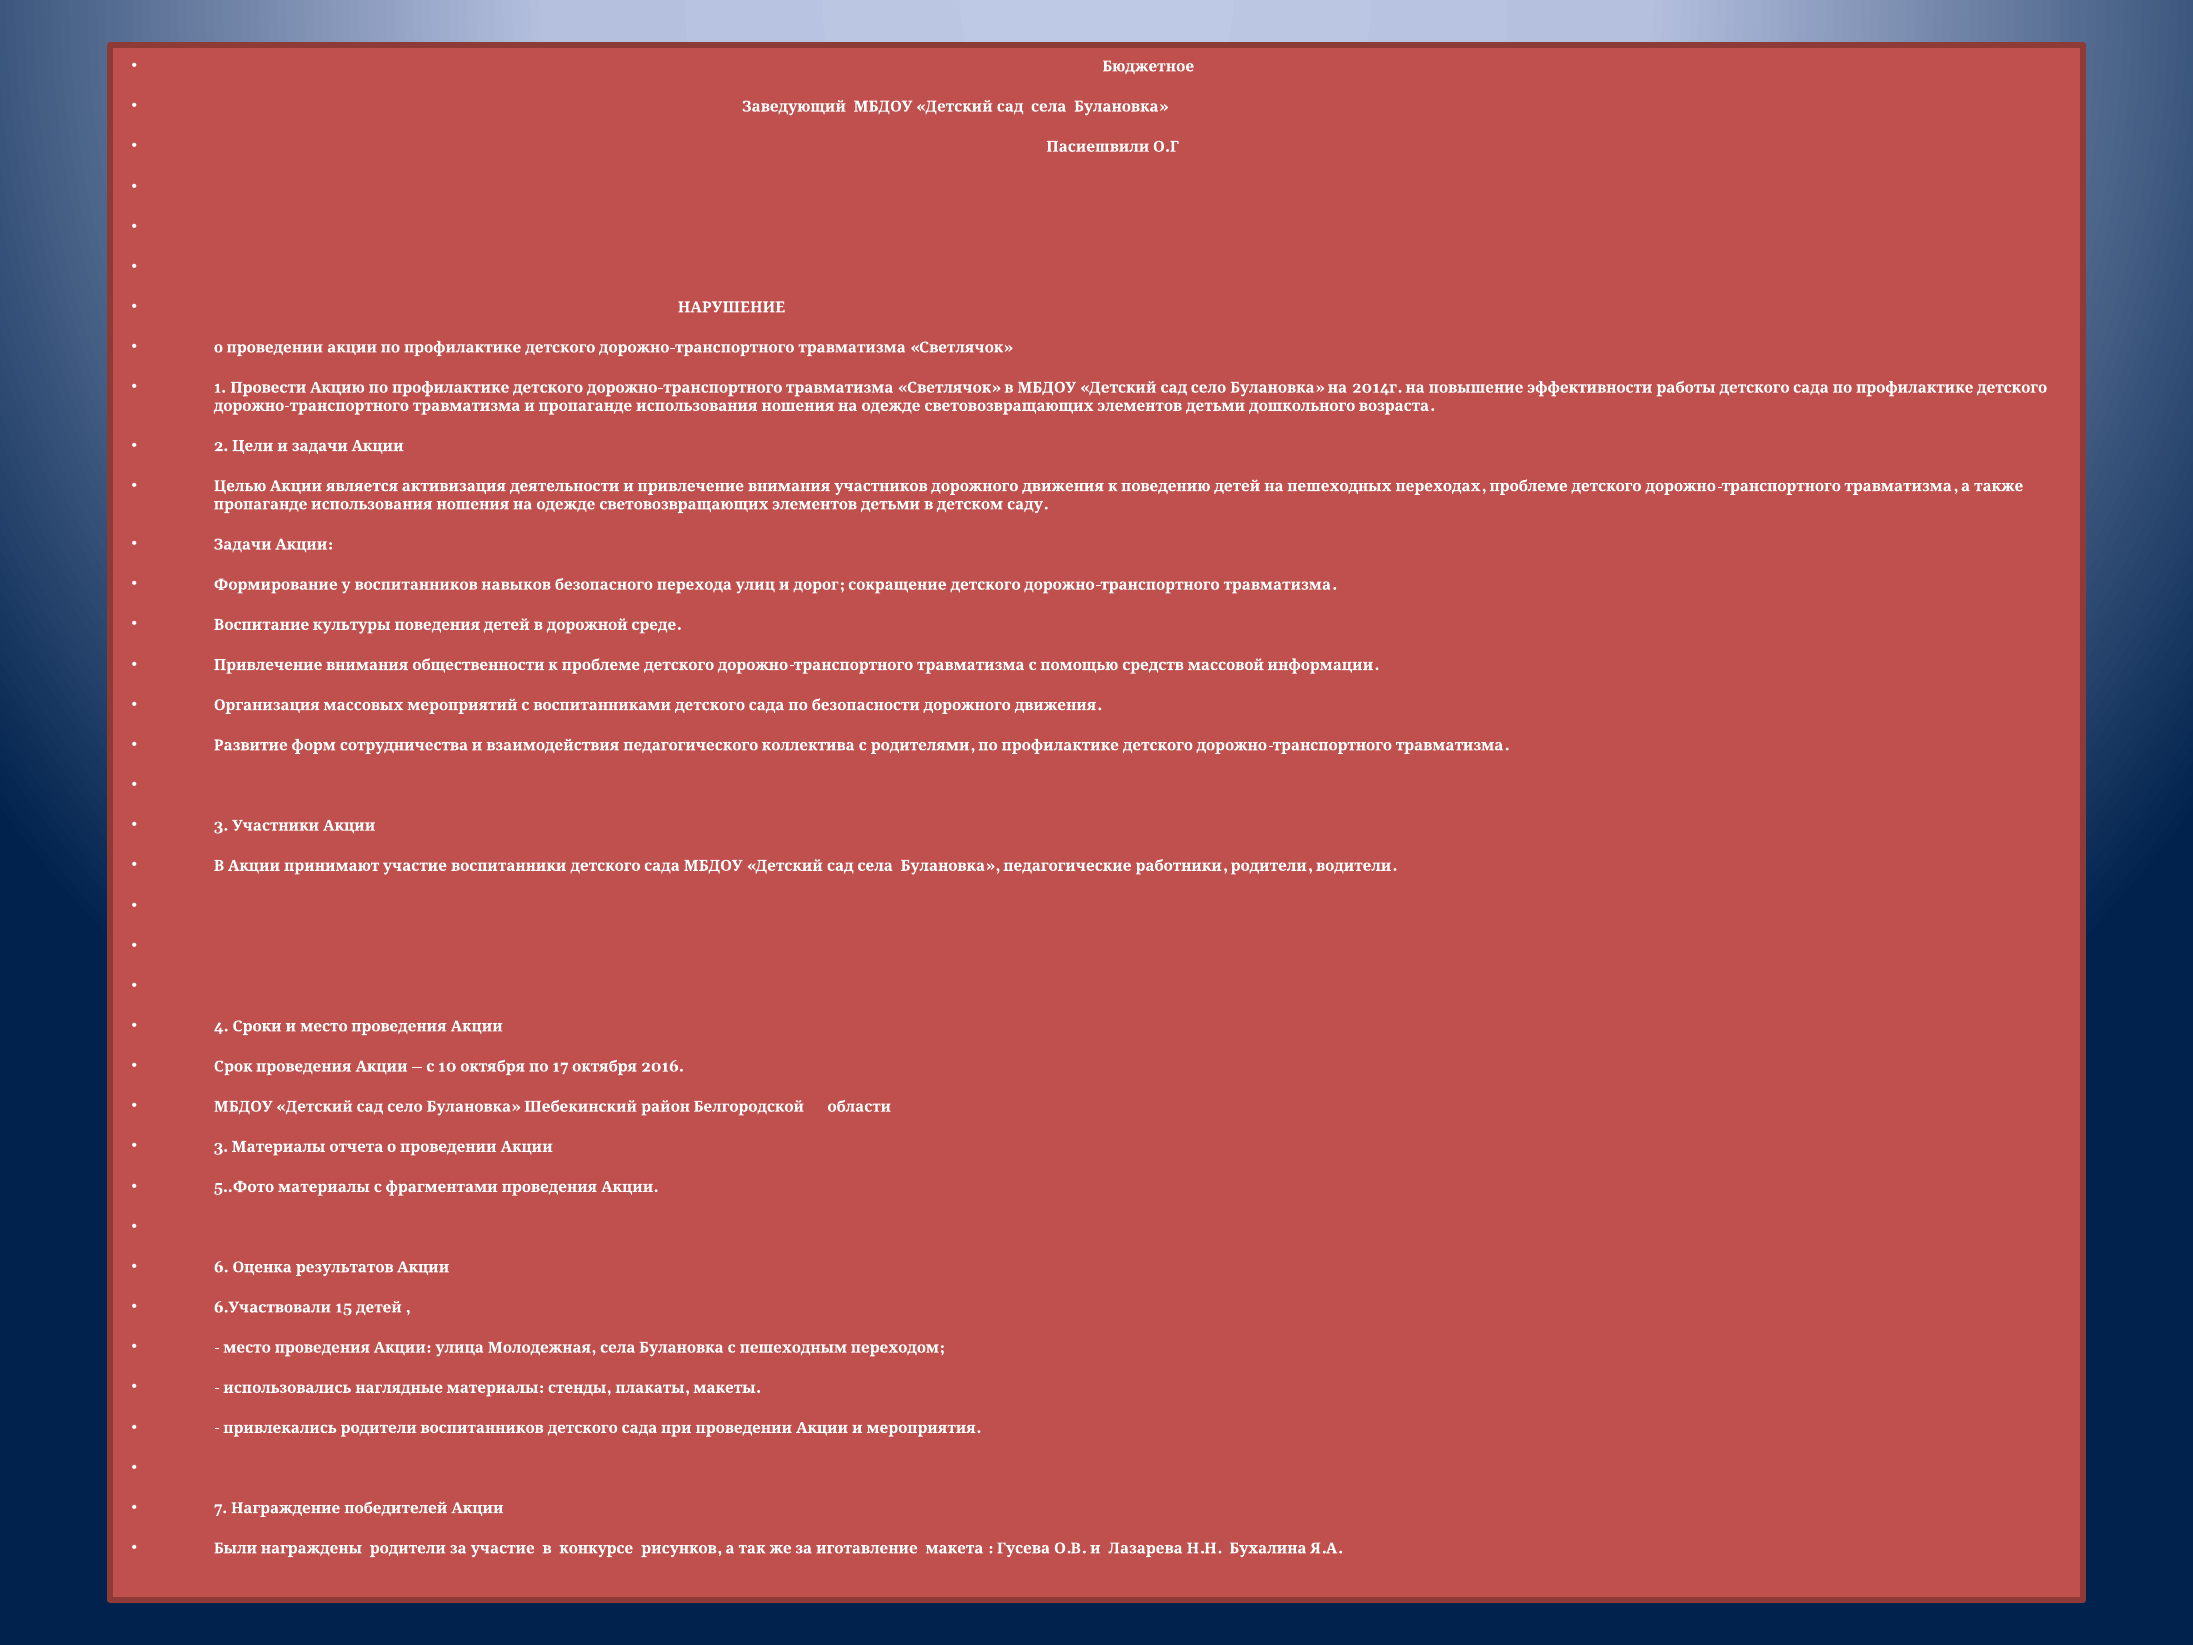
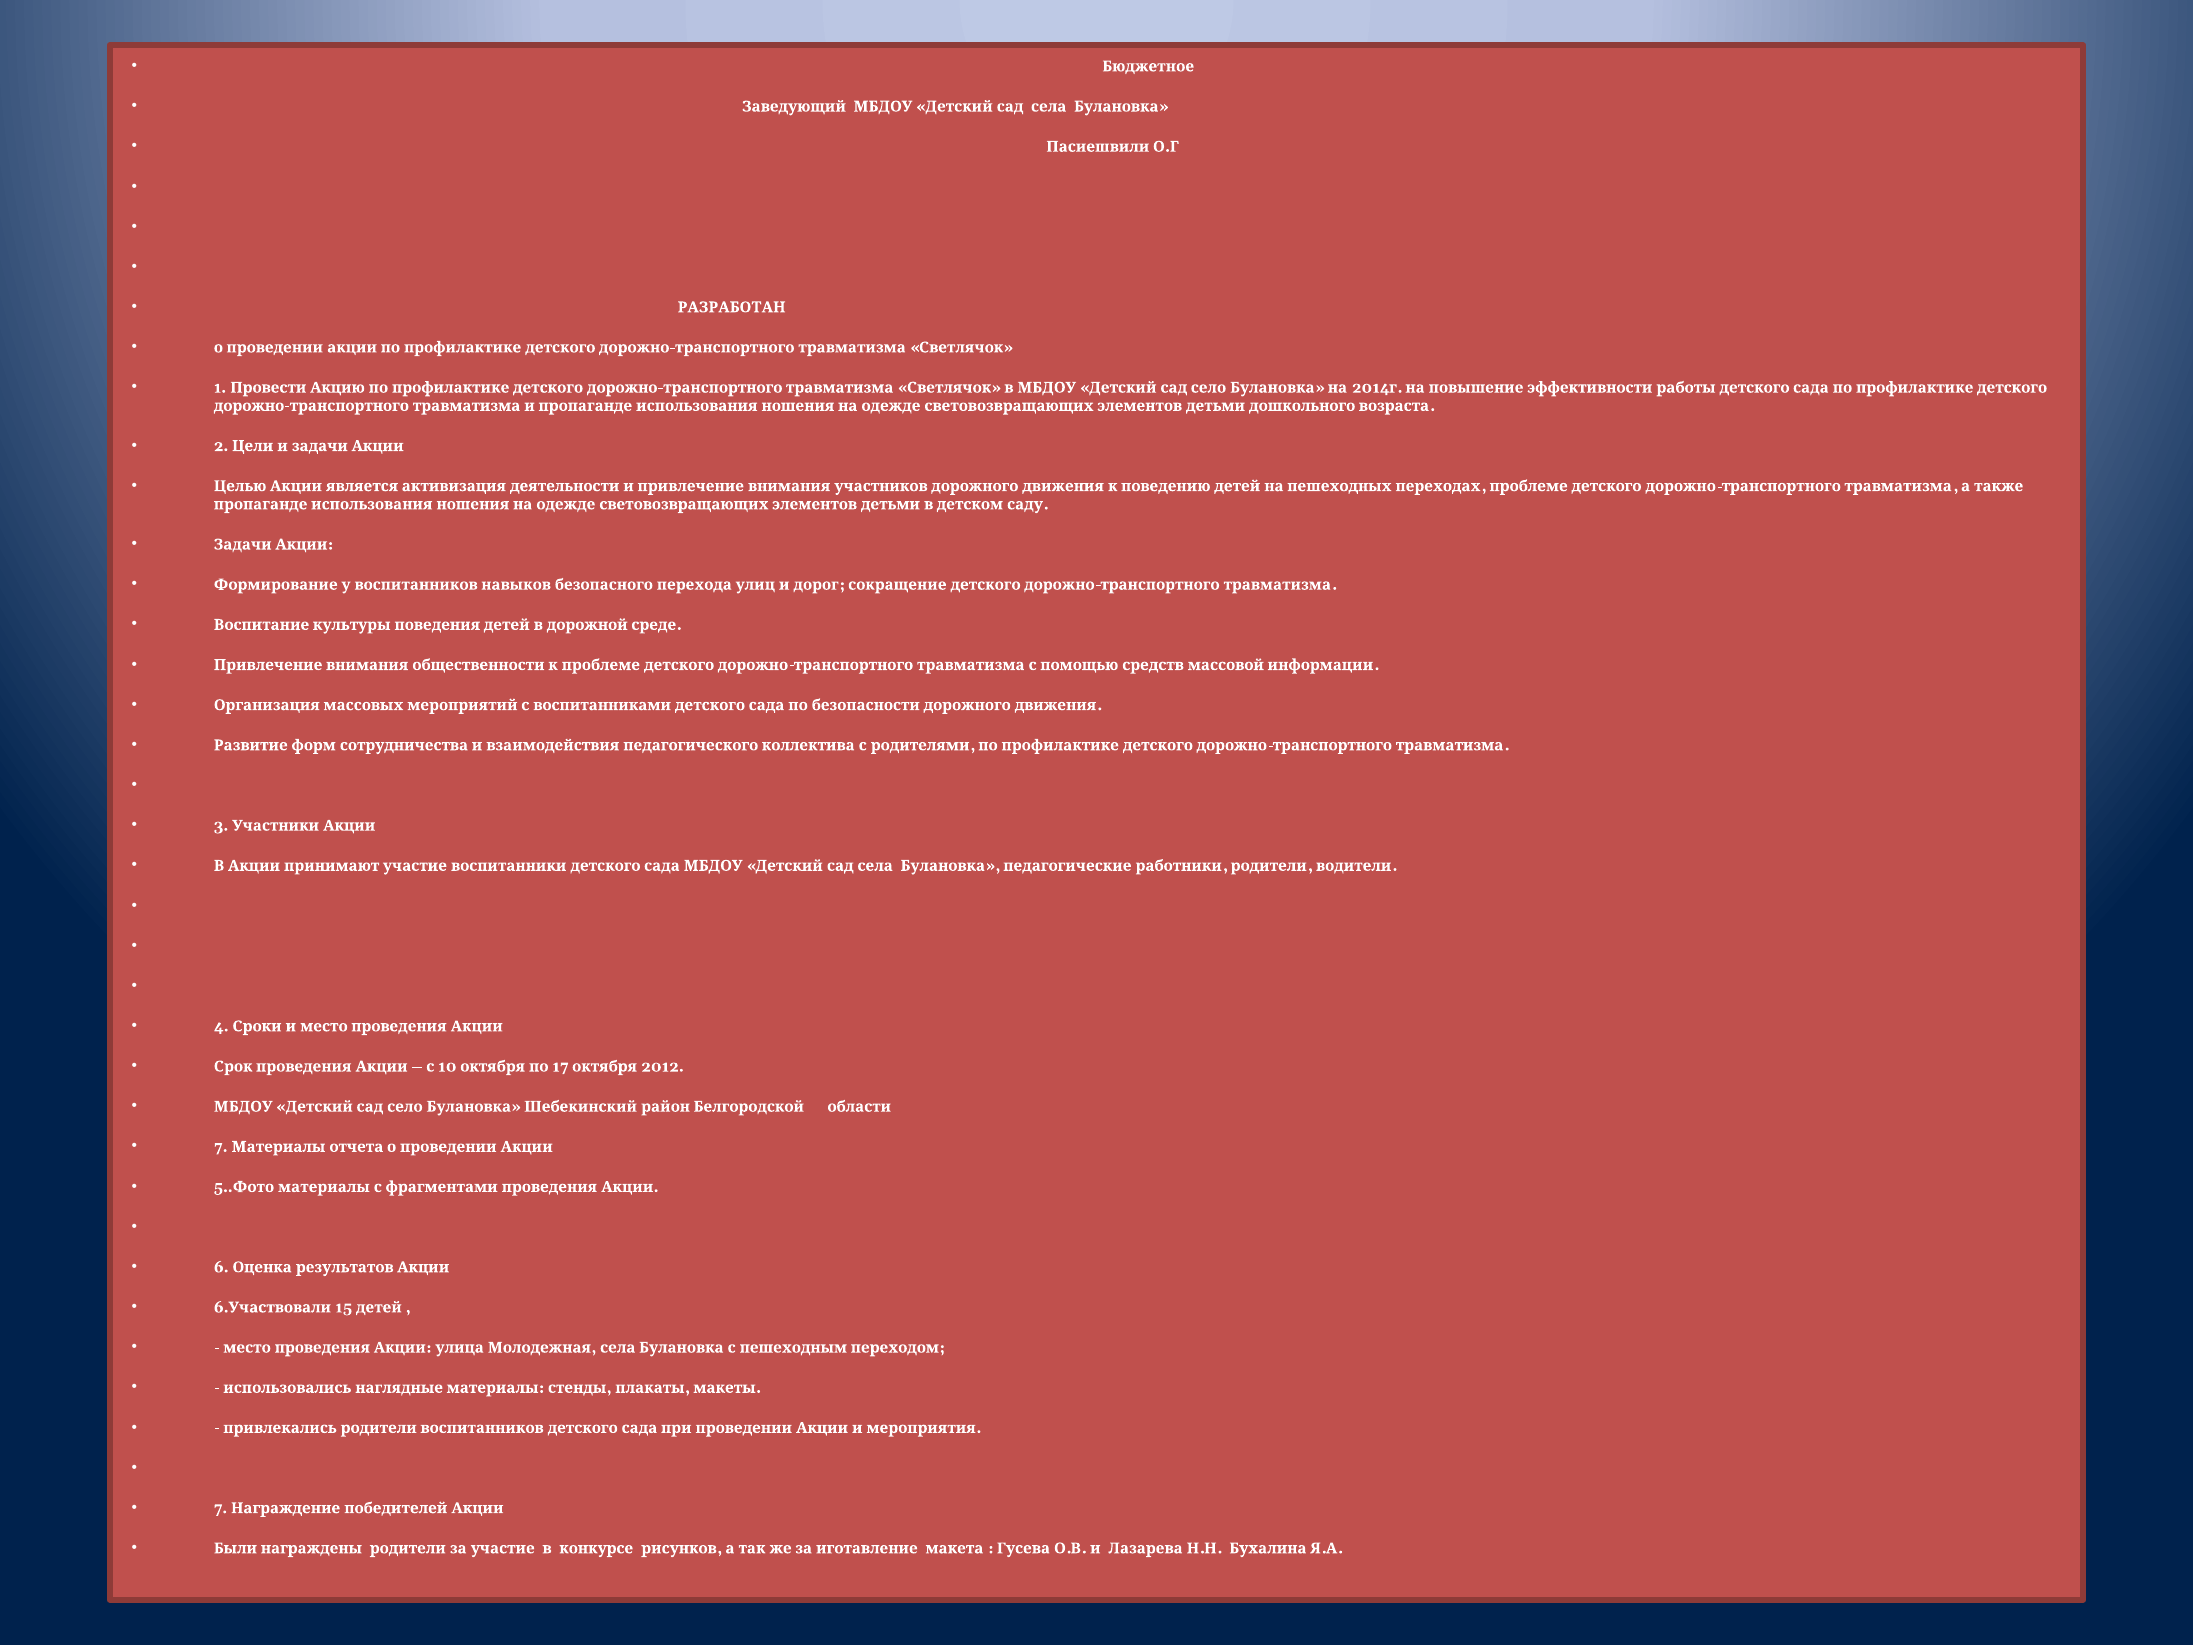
НАРУШЕНИЕ: НАРУШЕНИЕ -> РАЗРАБОТАН (732, 307)
2016: 2016 -> 2012 (663, 1066)
3: 3 -> 7 (221, 1147)
